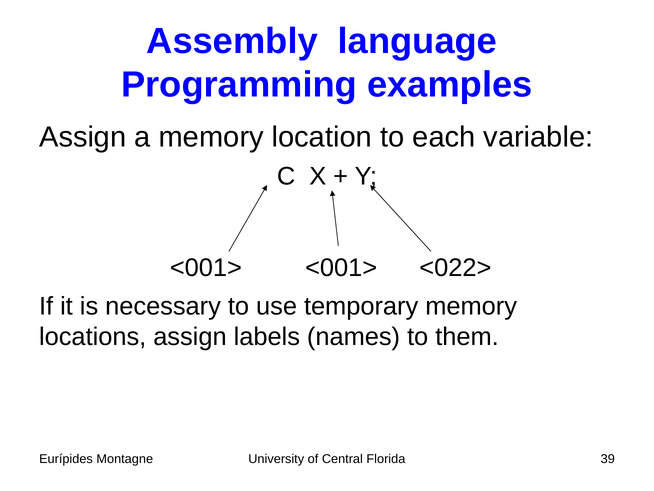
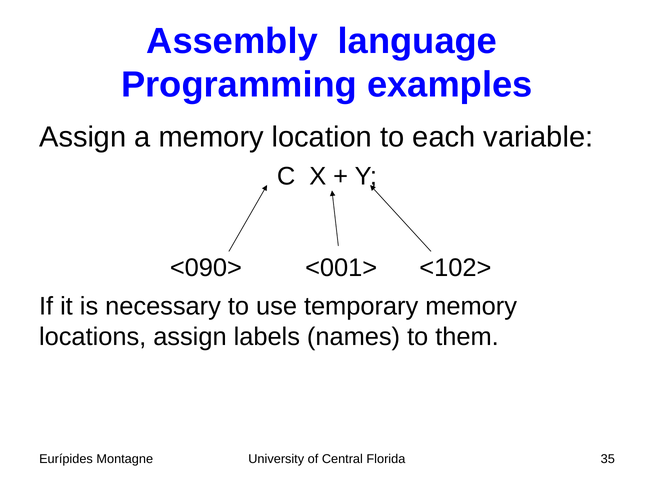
<001>: <001> -> <090> (206, 268)
<022>: <022> -> <102> (455, 268)
39: 39 -> 35 (608, 459)
